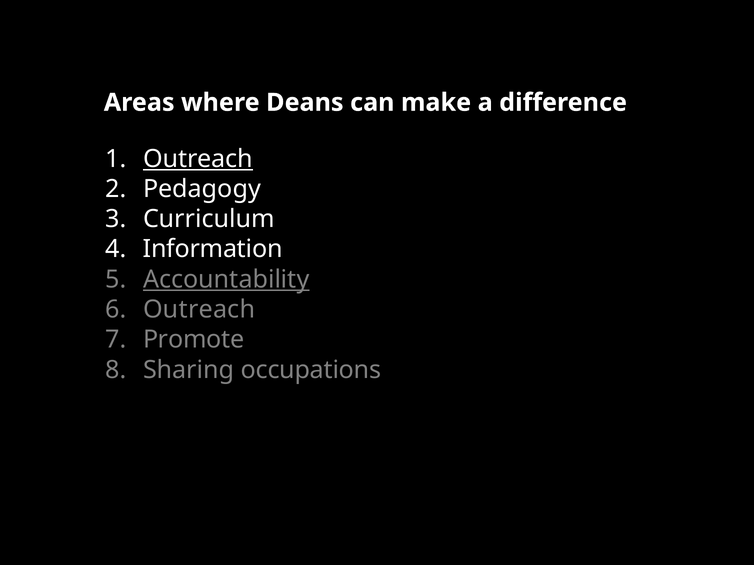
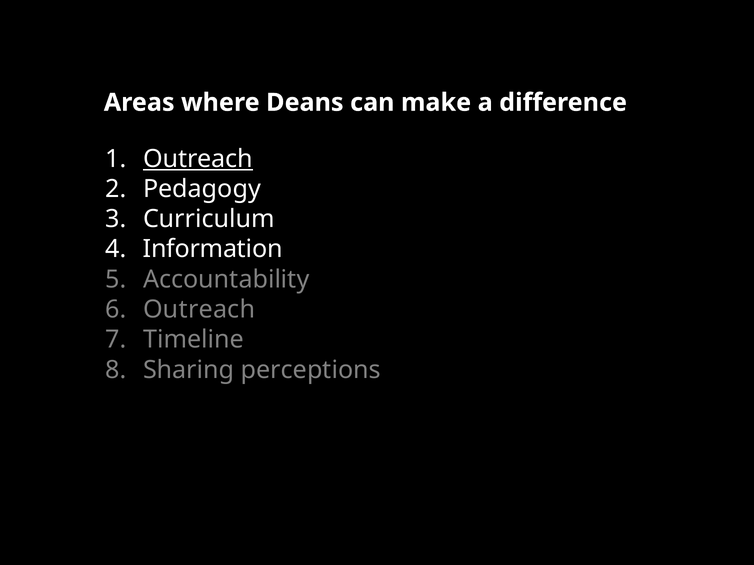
Accountability underline: present -> none (226, 280)
Promote: Promote -> Timeline (194, 340)
occupations: occupations -> perceptions (311, 370)
